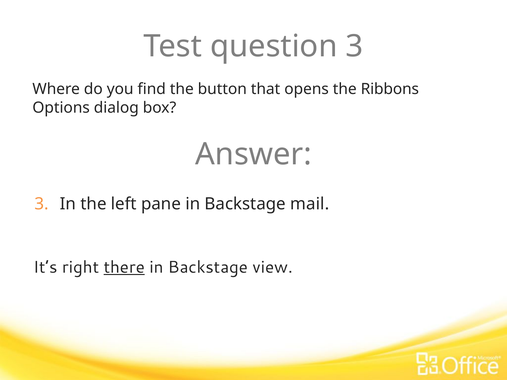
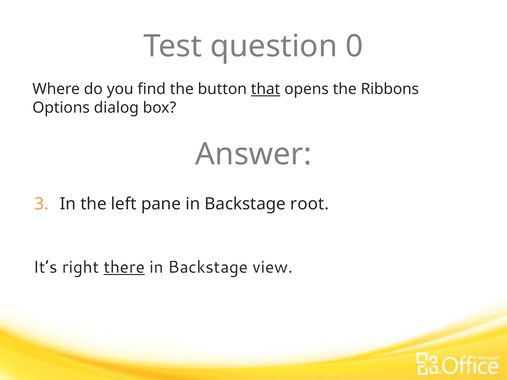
question 3: 3 -> 0 (354, 46)
that underline: none -> present (266, 89)
mail: mail -> root (310, 204)
